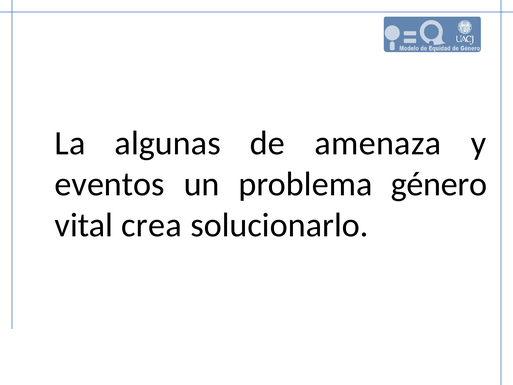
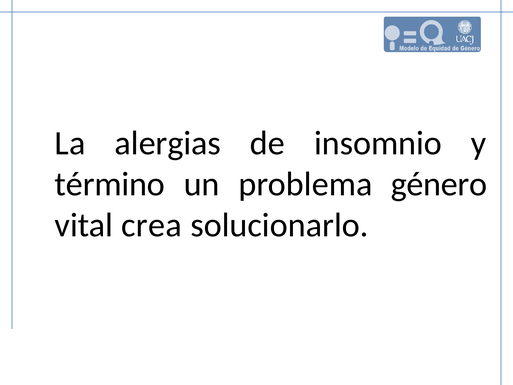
algunas: algunas -> alergias (168, 143)
amenaza: amenaza -> insomnio (378, 143)
eventos: eventos -> término (110, 184)
